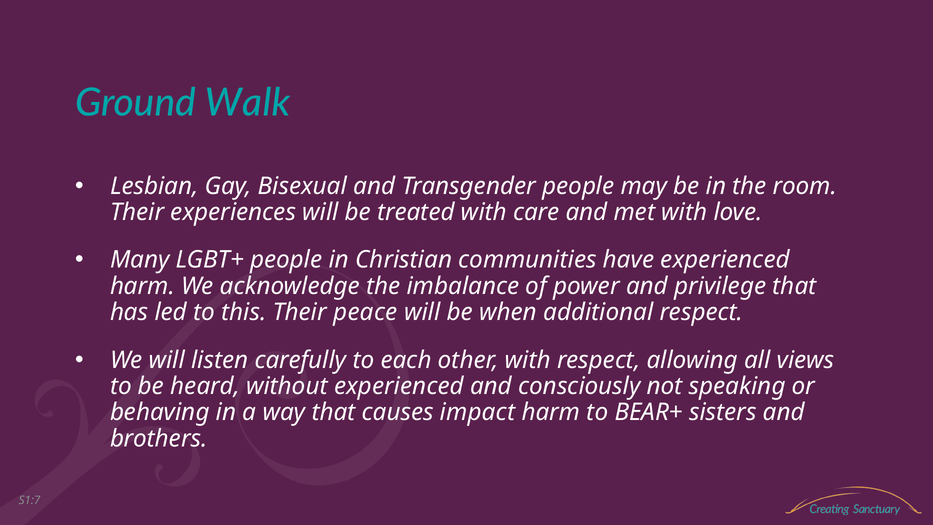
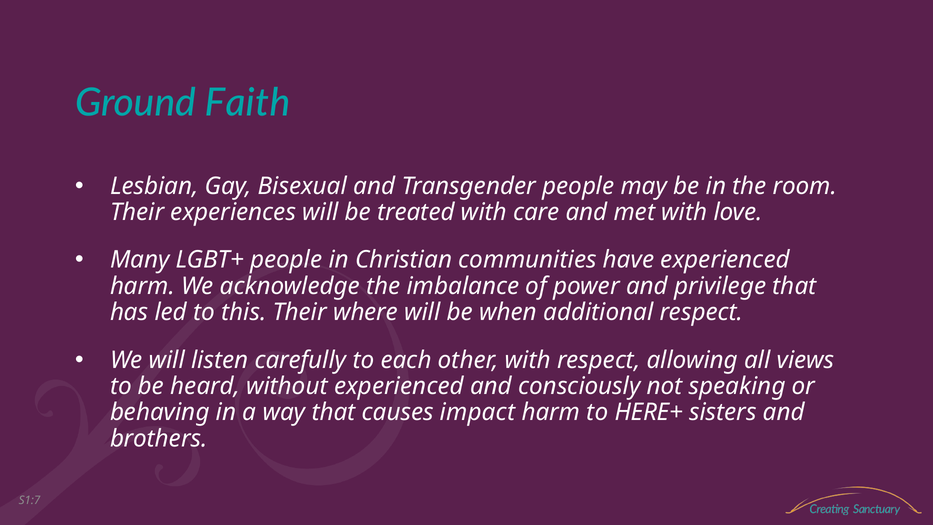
Walk: Walk -> Faith (248, 103)
peace: peace -> where (366, 312)
BEAR+: BEAR+ -> HERE+ (649, 412)
